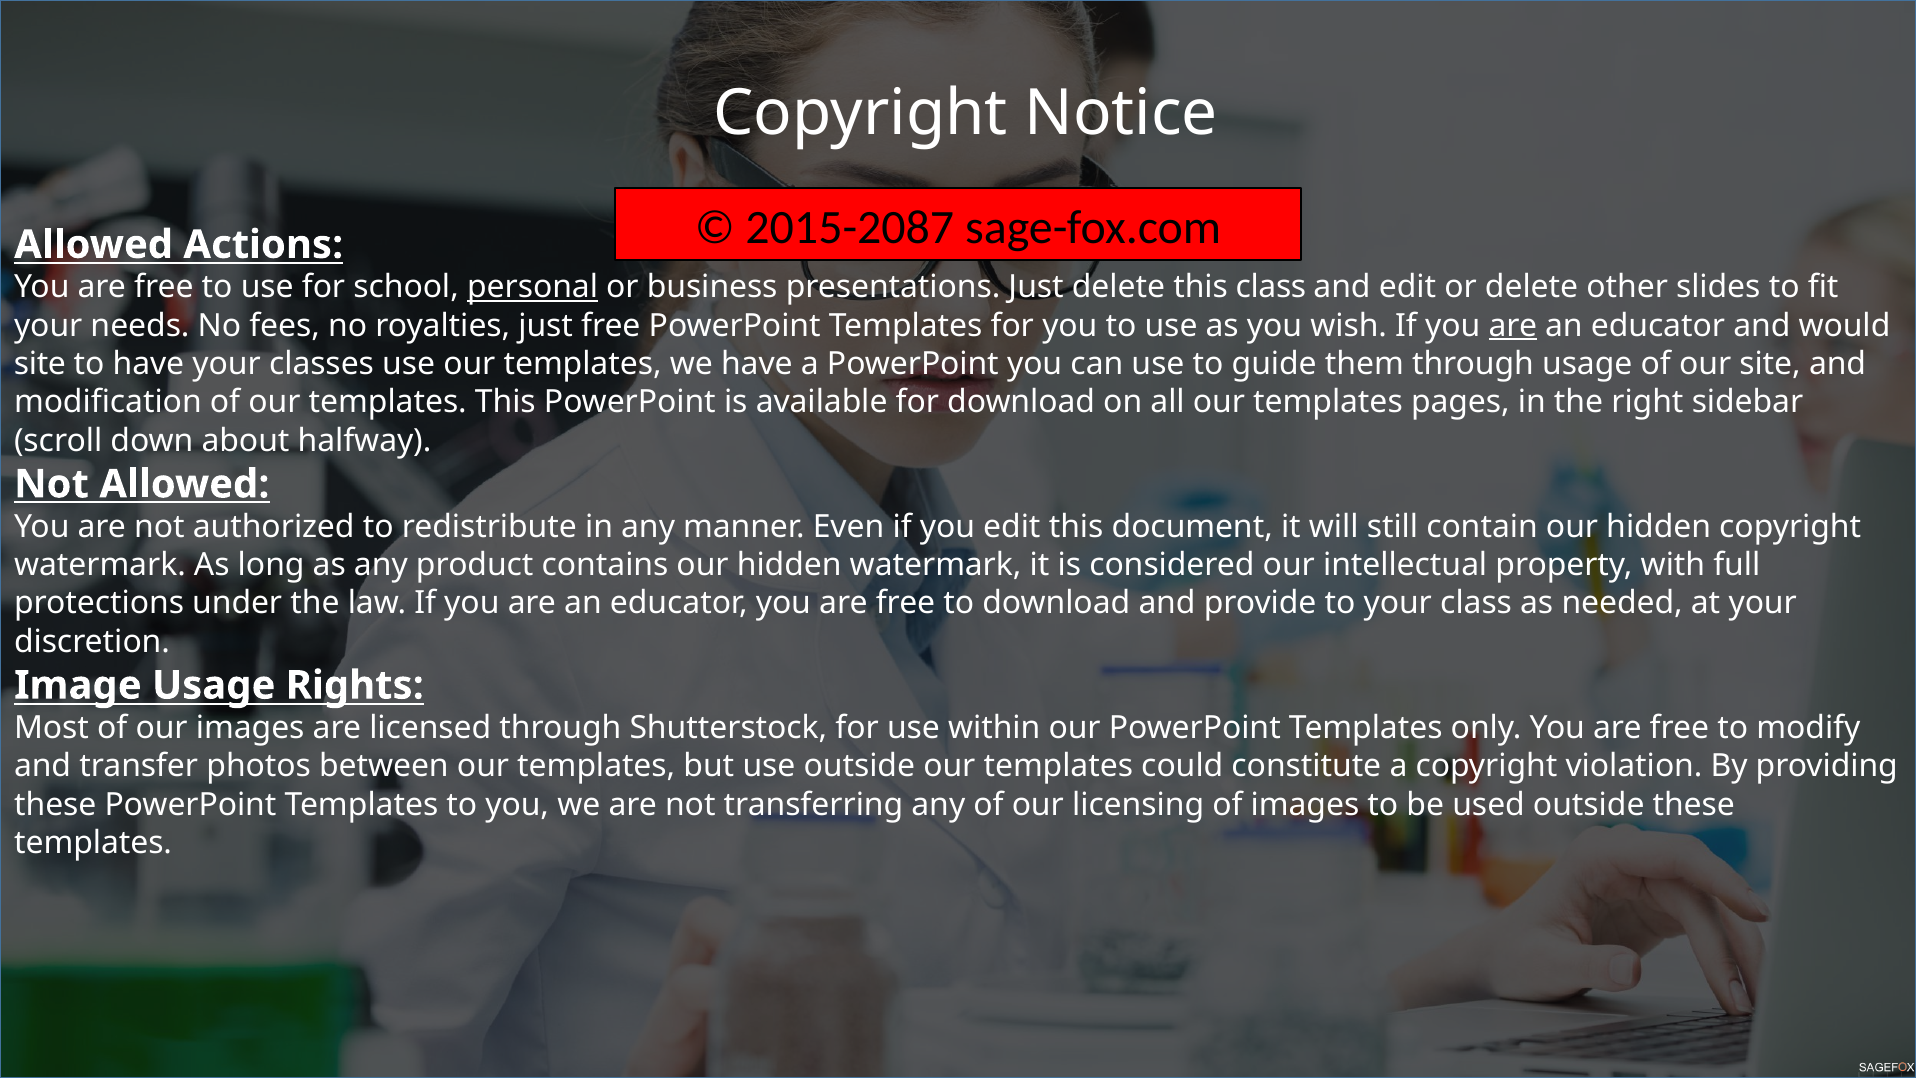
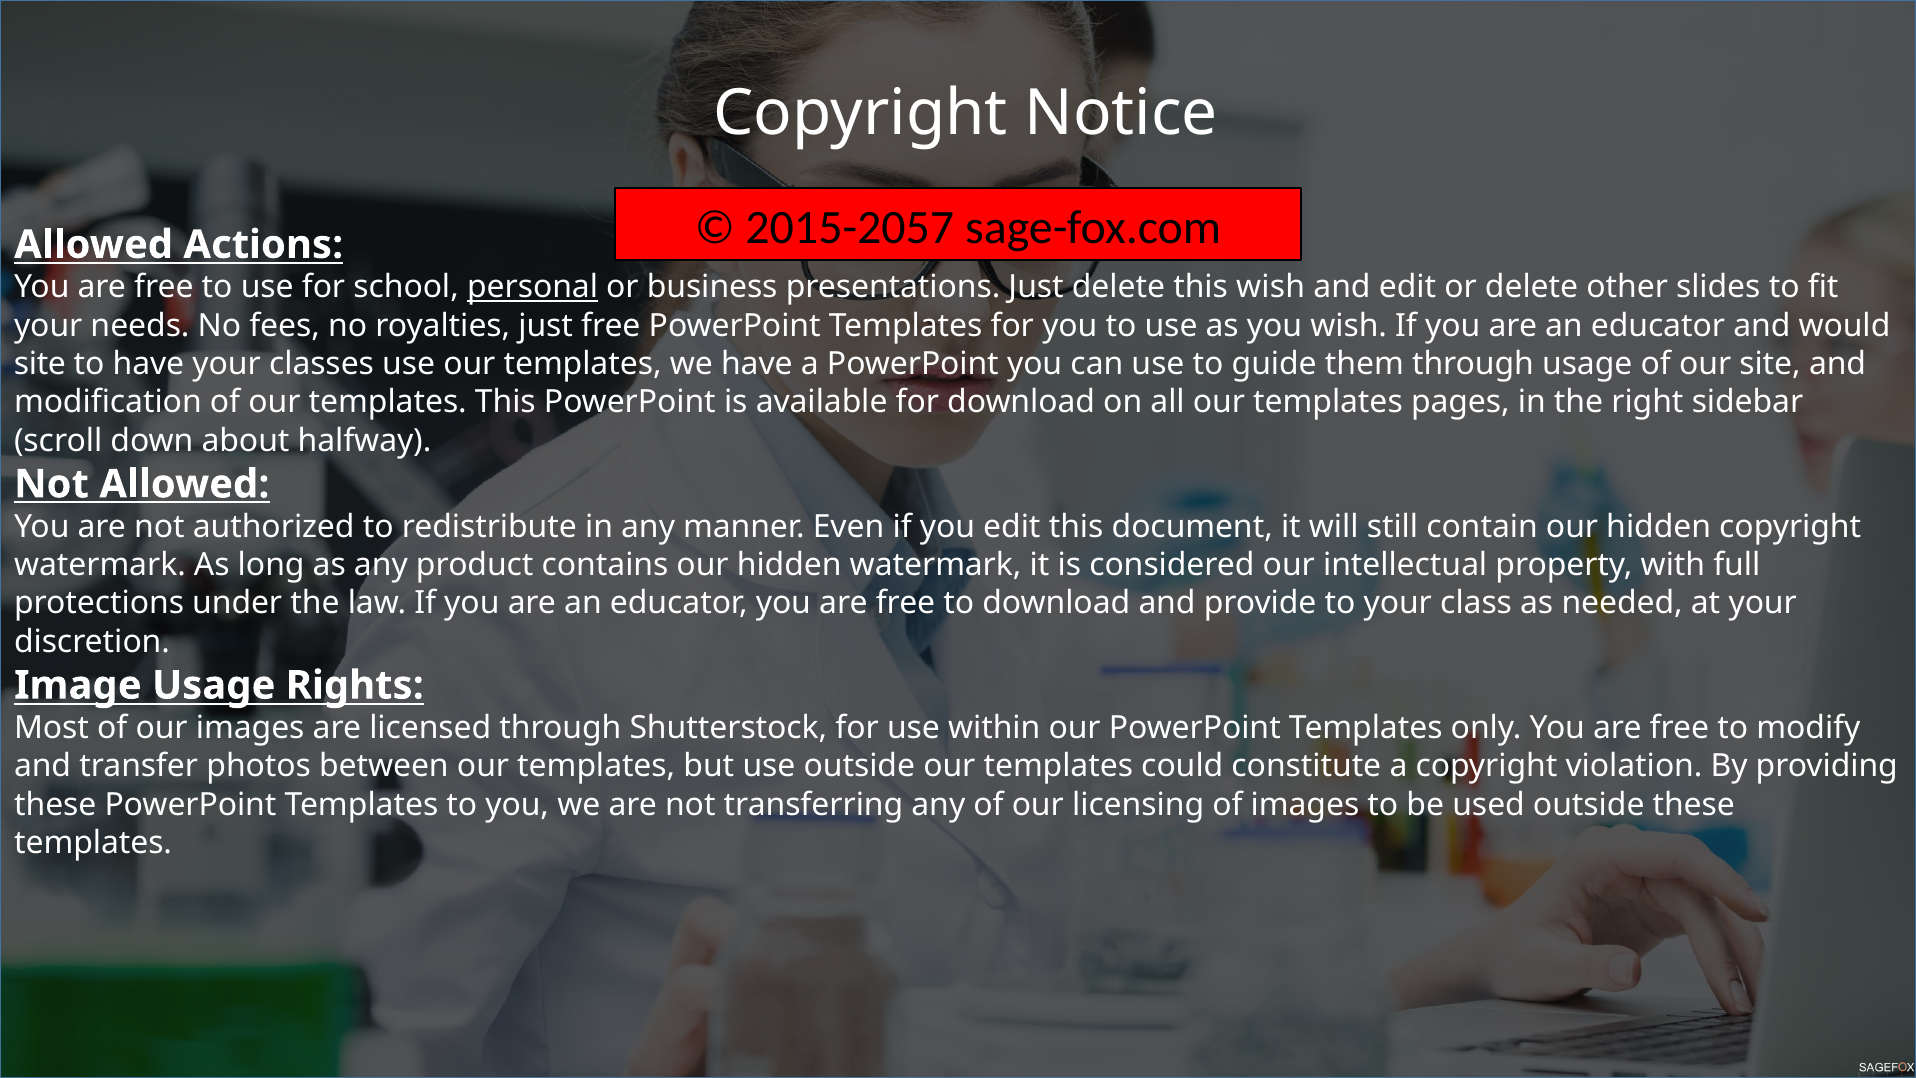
2015-2087: 2015-2087 -> 2015-2057 (850, 227)
this class: class -> wish (1271, 287)
are underline: present -> none (1513, 326)
